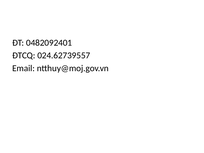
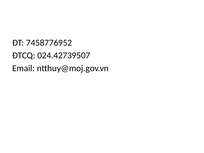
0482092401: 0482092401 -> 7458776952 (49, 43)
024.62739557: 024.62739557 -> 024.42739507 (64, 55)
